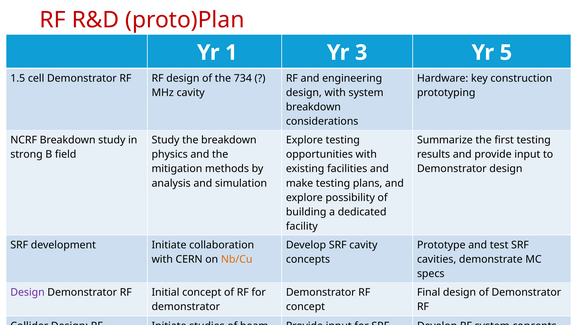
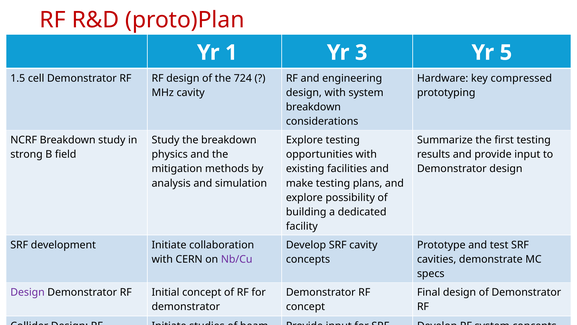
734: 734 -> 724 (243, 78)
construction: construction -> compressed (521, 78)
Nb/Cu colour: orange -> purple (237, 259)
